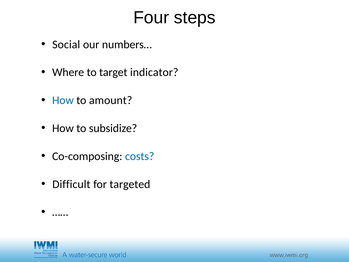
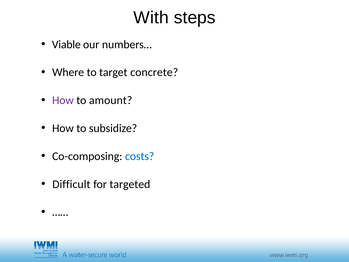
Four: Four -> With (151, 18)
Social: Social -> Viable (66, 44)
indicator: indicator -> concrete (154, 72)
How colour: blue -> purple (63, 100)
